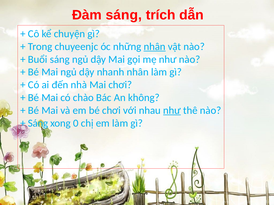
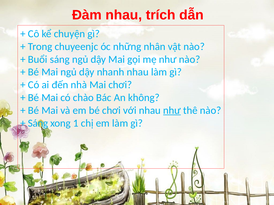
Đàm sáng: sáng -> nhau (124, 15)
nhân underline: present -> none (155, 47)
nhanh nhân: nhân -> nhau (138, 72)
0: 0 -> 1 (76, 123)
